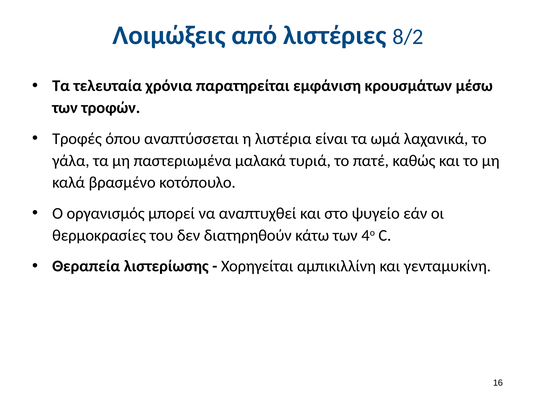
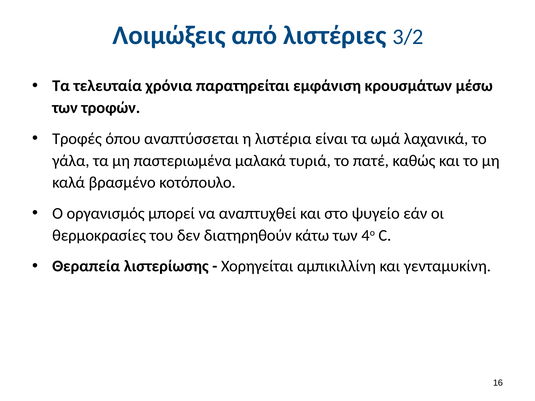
8/2: 8/2 -> 3/2 (408, 37)
